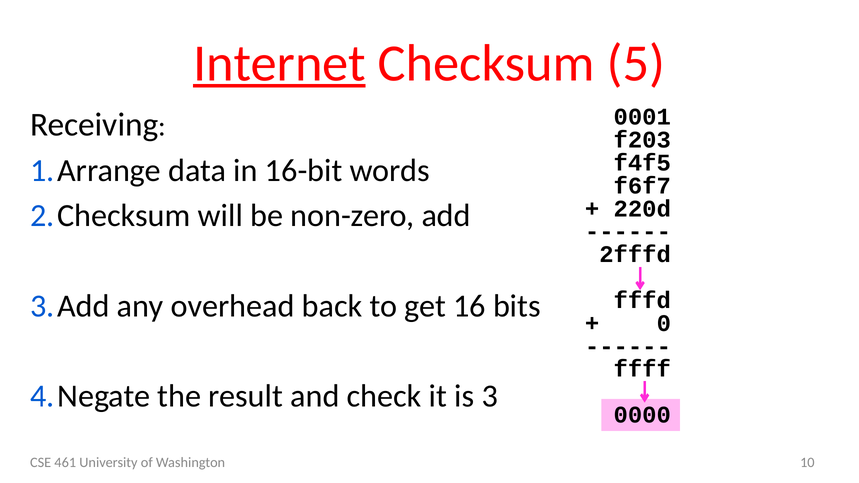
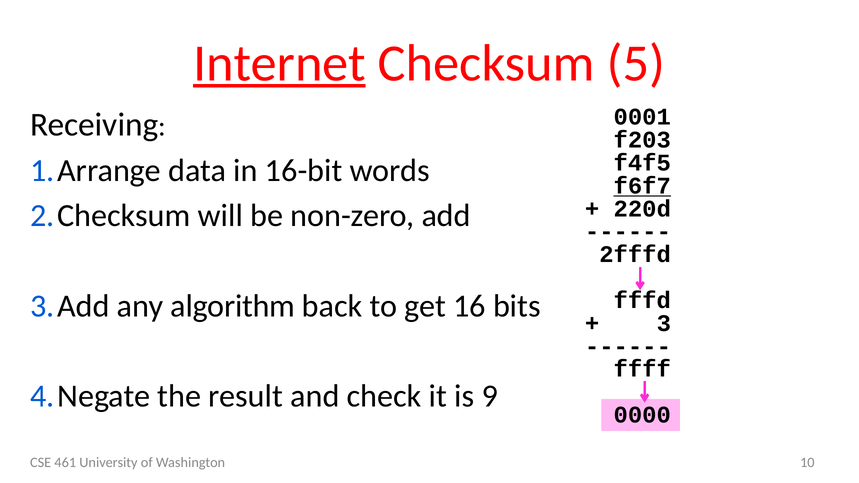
f6f7 underline: none -> present (642, 186)
overhead: overhead -> algorithm (233, 306)
0: 0 -> 3 (664, 323)
3: 3 -> 9 (490, 397)
